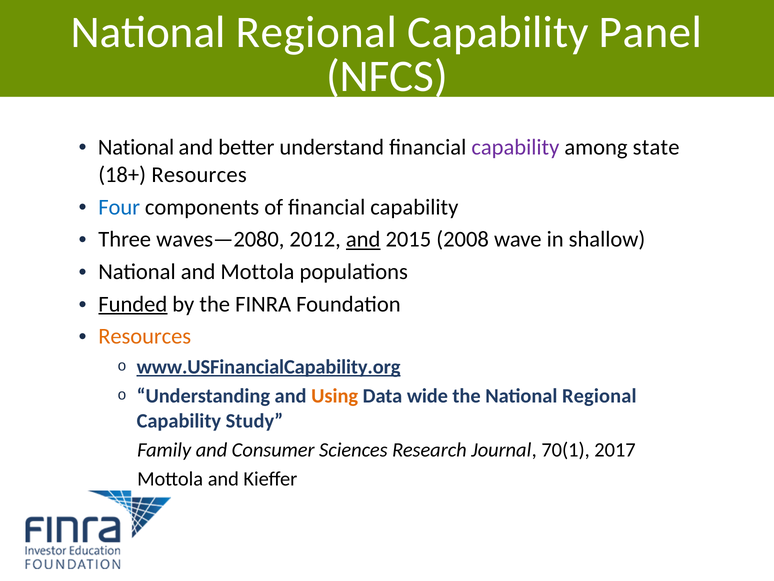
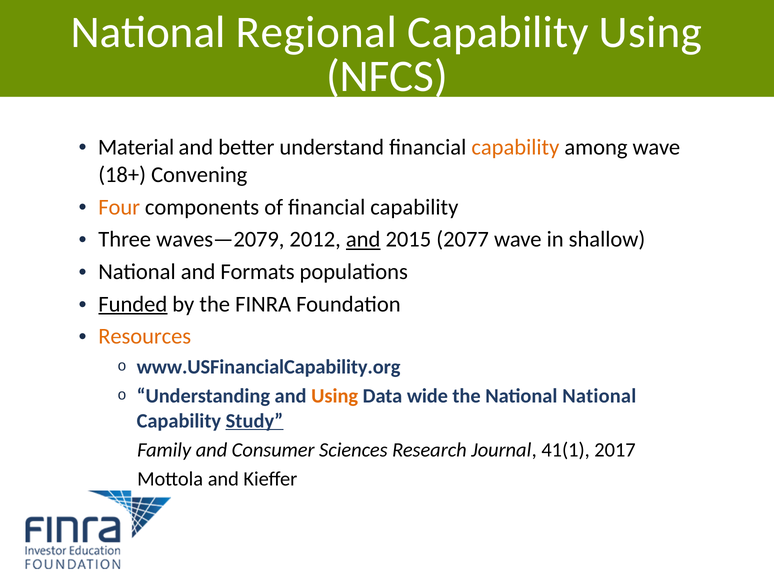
Capability Panel: Panel -> Using (651, 32)
National: National -> Material (136, 147)
capability colour: purple -> orange (515, 147)
among state: state -> wave (656, 147)
18+ Resources: Resources -> Convening (199, 175)
Four colour: blue -> orange (119, 207)
waves—2080: waves—2080 -> waves—2079 (220, 239)
2008: 2008 -> 2077 (463, 239)
and Mottola: Mottola -> Formats (257, 272)
www.USFinancialCapability.org underline: present -> none (269, 367)
the National Regional: Regional -> National (599, 396)
Study underline: none -> present (254, 420)
70(1: 70(1 -> 41(1 (566, 450)
